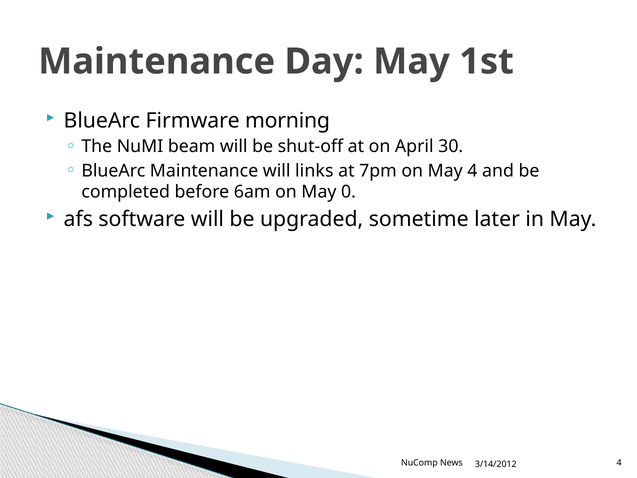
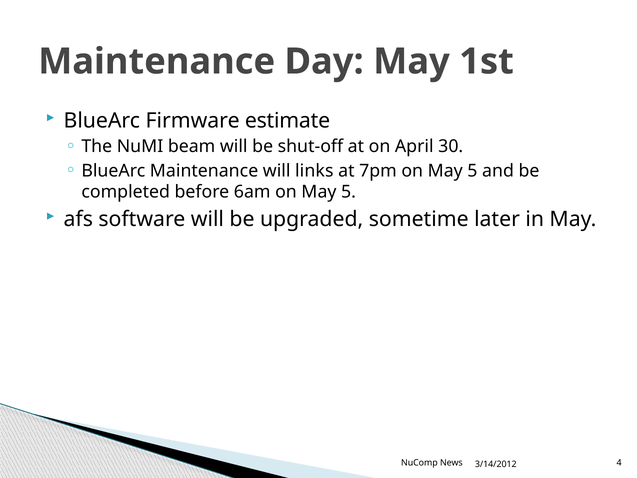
morning: morning -> estimate (288, 121)
7pm on May 4: 4 -> 5 (472, 171)
6am on May 0: 0 -> 5 (349, 192)
